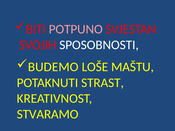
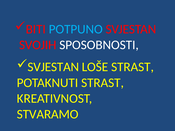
POTPUNO colour: pink -> light blue (76, 29)
BUDEMO: BUDEMO -> SVJESTAN (53, 67)
LOŠE MAŠTU: MAŠTU -> STRAST (133, 67)
